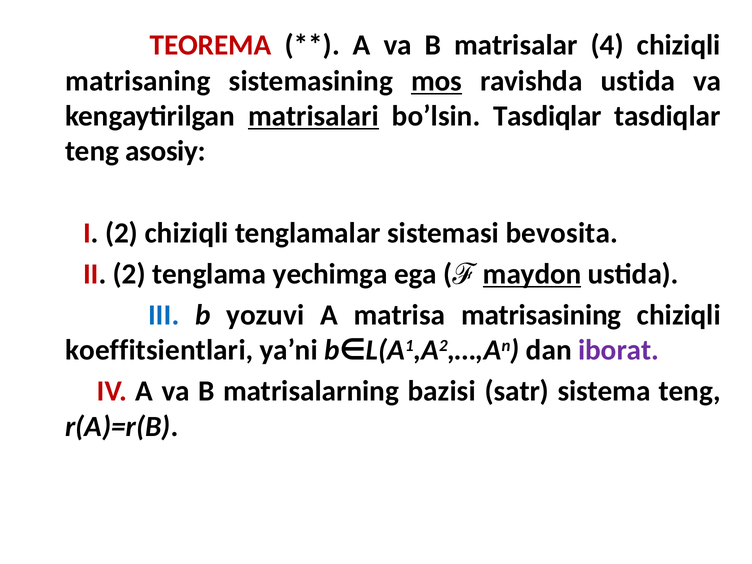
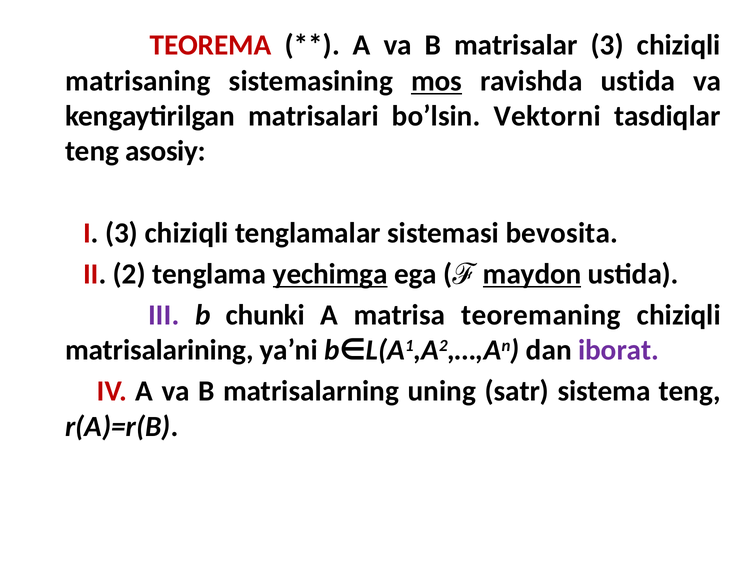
matrisalar 4: 4 -> 3 (607, 45)
matrisalari underline: present -> none (314, 116)
bo’lsin Tasdiqlar: Tasdiqlar -> Vektorni (547, 116)
I 2: 2 -> 3 (122, 233)
yechimga underline: none -> present (330, 274)
III colour: blue -> purple (164, 315)
yozuvi: yozuvi -> chunki (265, 315)
matrisasining: matrisasining -> teoremaning (541, 315)
koeffitsientlari: koeffitsientlari -> matrisalarining (159, 350)
bazisi: bazisi -> uning (442, 391)
